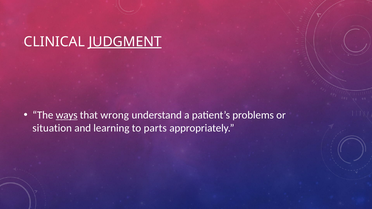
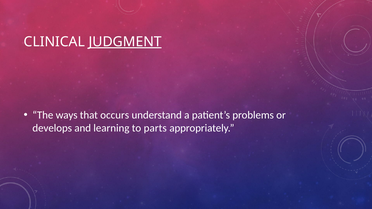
ways underline: present -> none (67, 115)
wrong: wrong -> occurs (115, 115)
situation: situation -> develops (52, 128)
